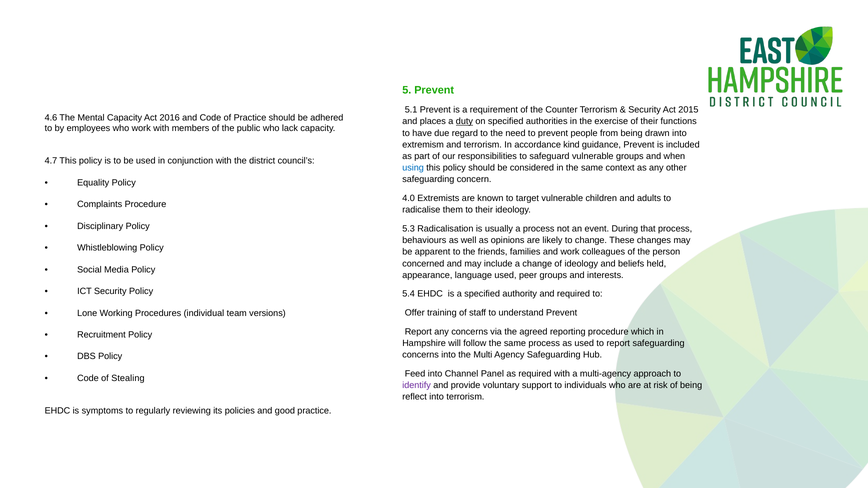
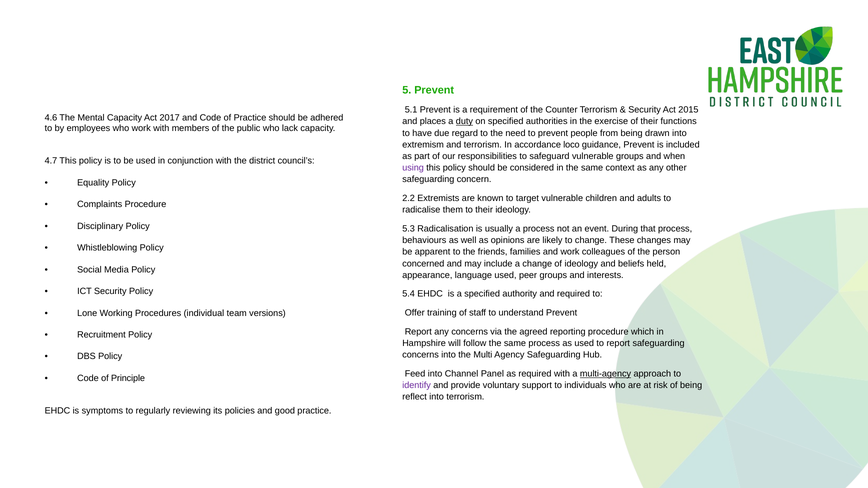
2016: 2016 -> 2017 (170, 118)
kind: kind -> loco (571, 145)
using colour: blue -> purple (413, 168)
4.0: 4.0 -> 2.2 (409, 198)
multi-agency underline: none -> present (606, 374)
Stealing: Stealing -> Principle (128, 378)
